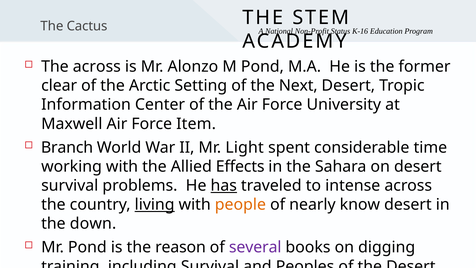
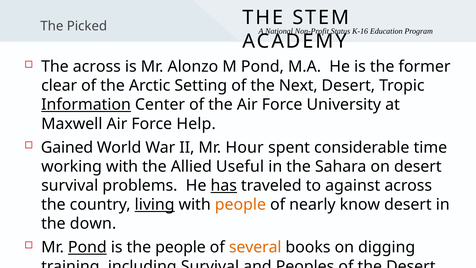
Cactus: Cactus -> Picked (87, 26)
Information underline: none -> present (86, 105)
Item: Item -> Help (196, 124)
Branch: Branch -> Gained (67, 147)
Light: Light -> Hour (245, 147)
Effects: Effects -> Useful (240, 166)
intense: intense -> against (353, 185)
Pond underline: none -> present (87, 247)
the reason: reason -> people (180, 247)
several colour: purple -> orange (255, 247)
